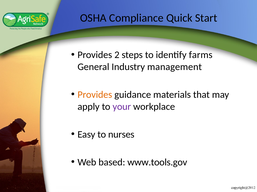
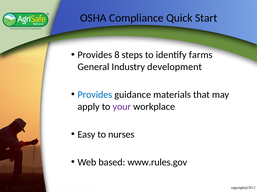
2: 2 -> 8 (117, 55)
management: management -> development (175, 67)
Provides colour: orange -> blue (95, 95)
www.tools.gov: www.tools.gov -> www.rules.gov (157, 163)
